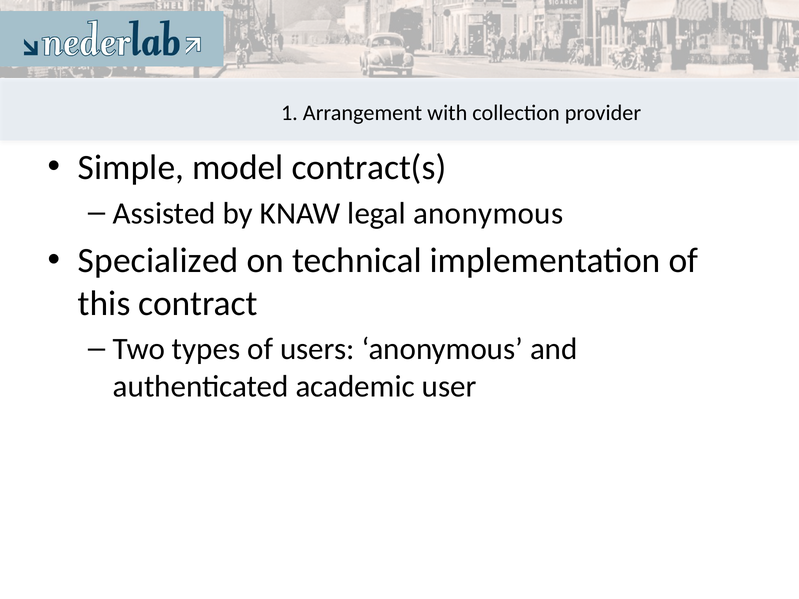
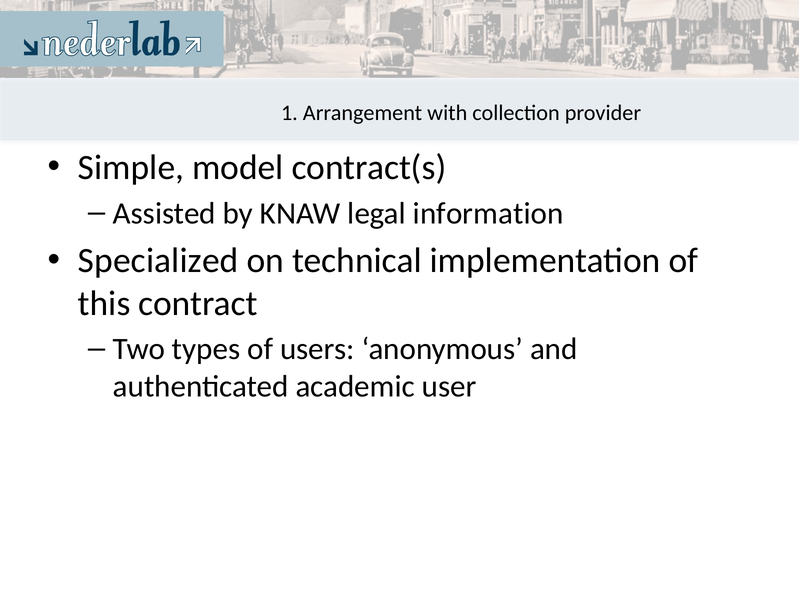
legal anonymous: anonymous -> information (488, 213)
